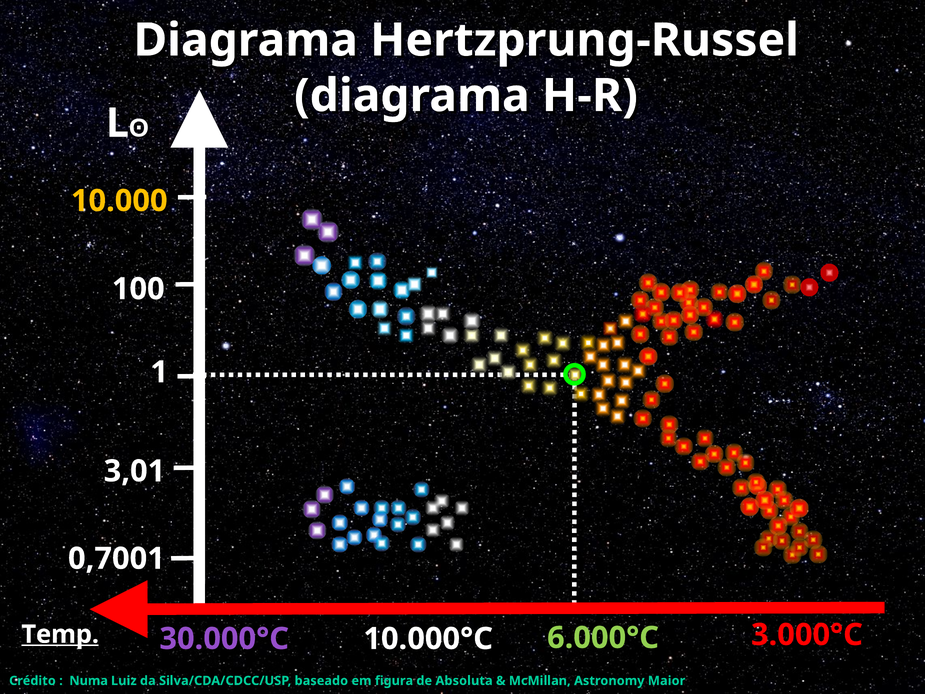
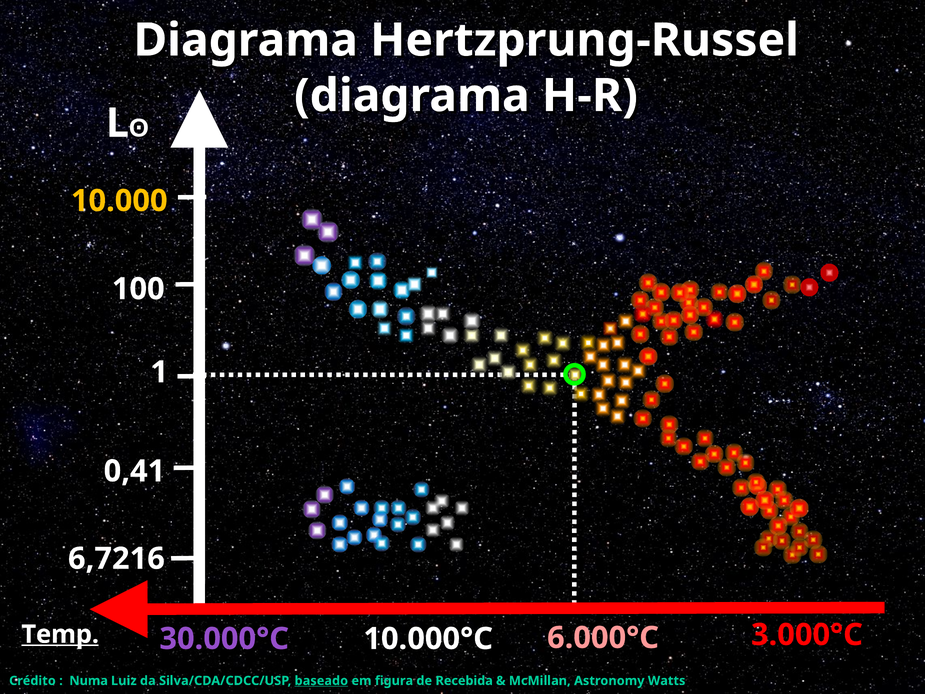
3,01: 3,01 -> 0,41 (134, 471)
0,7001: 0,7001 -> 6,7216 (116, 558)
6.000°C colour: light green -> pink (603, 638)
baseado underline: none -> present (321, 681)
Absoluta: Absoluta -> Recebida (464, 681)
Maior: Maior -> Watts (667, 681)
